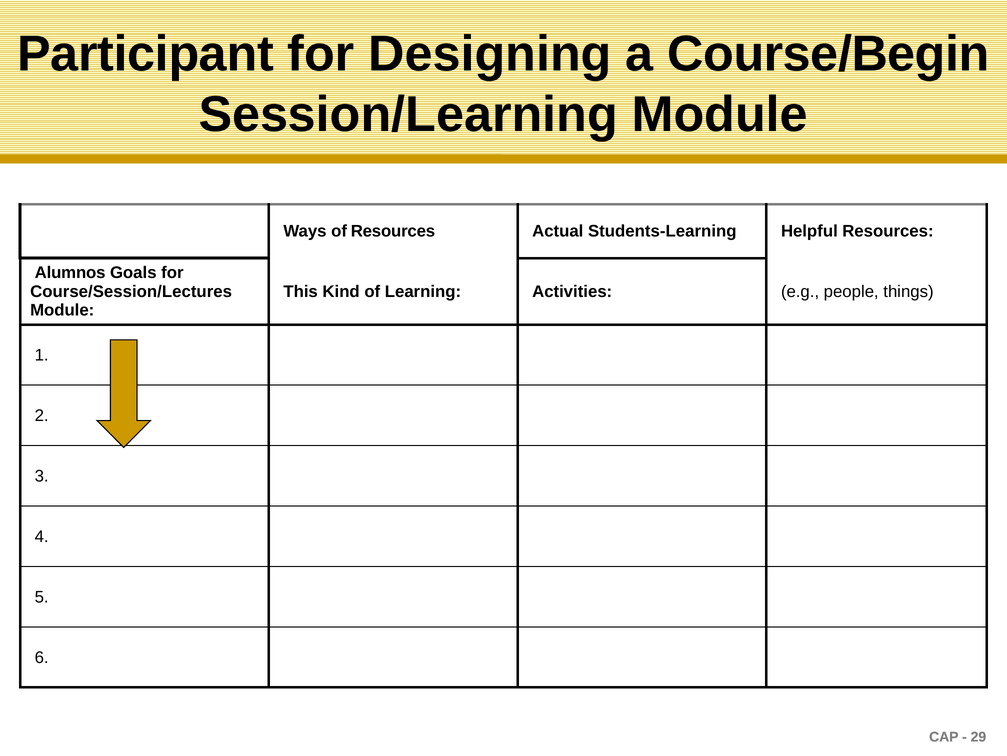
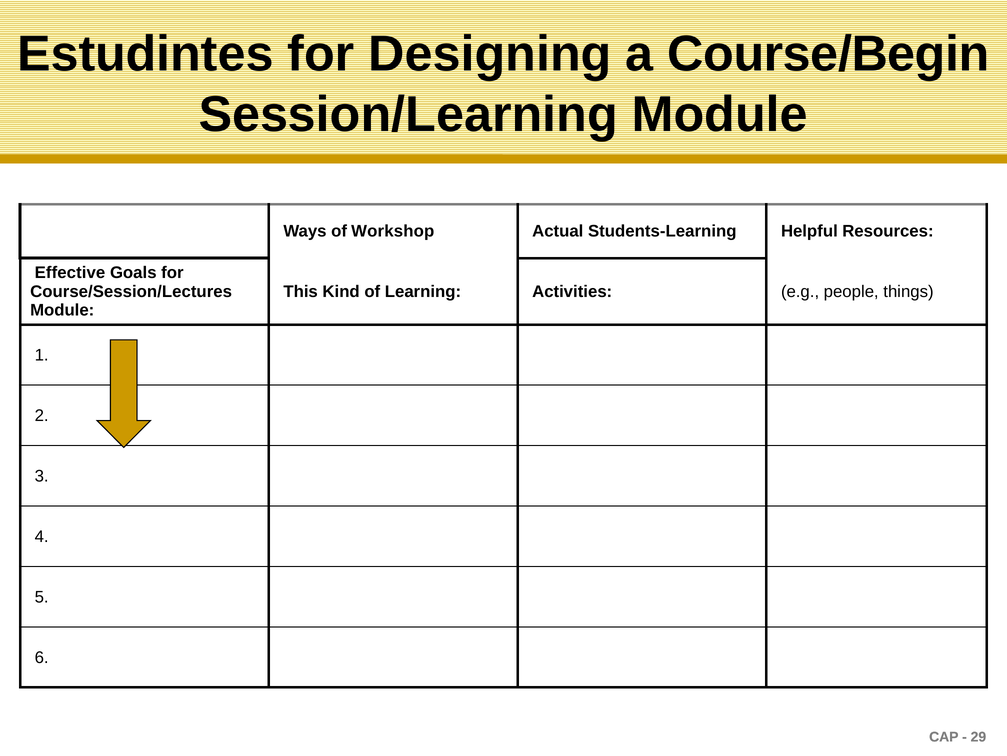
Participant: Participant -> Estudintes (145, 54)
of Resources: Resources -> Workshop (393, 231)
Alumnos: Alumnos -> Effective (70, 273)
